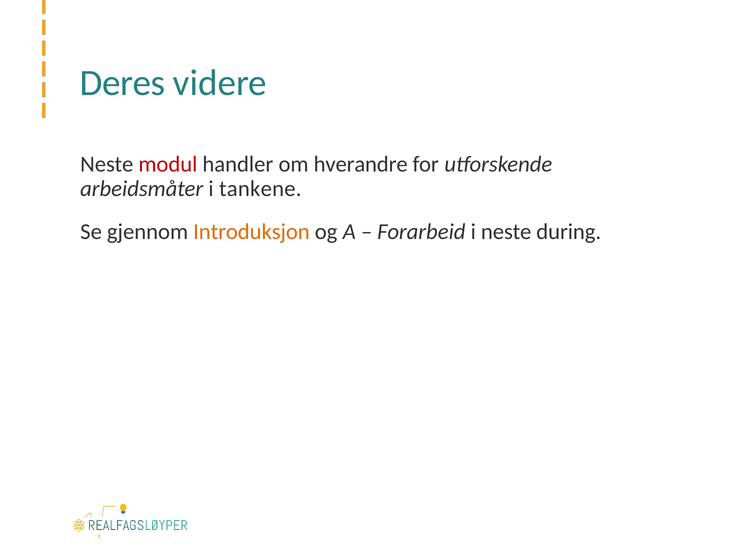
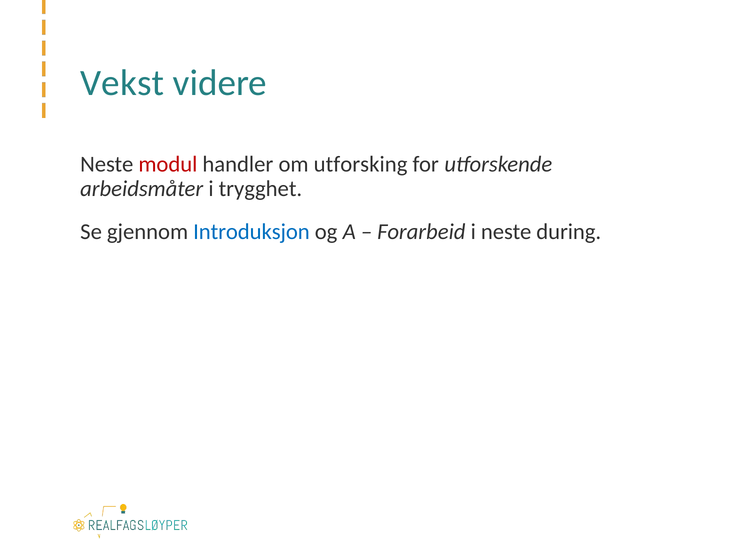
Deres: Deres -> Vekst (122, 83)
hverandre: hverandre -> utforsking (361, 164)
tankene: tankene -> trygghet (260, 189)
Introduksjon colour: orange -> blue (251, 232)
